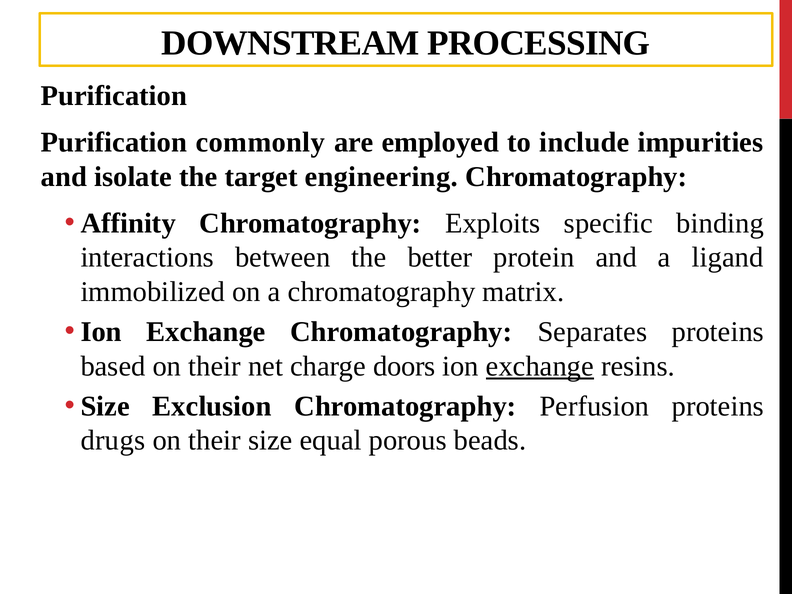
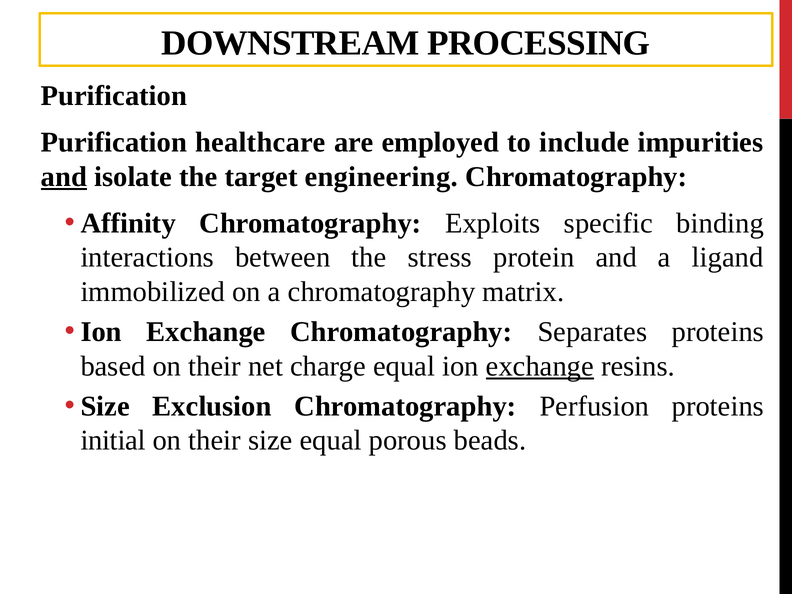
commonly: commonly -> healthcare (260, 142)
and underline: none -> present (64, 177)
better: better -> stress (440, 258)
charge doors: doors -> equal (404, 366)
drugs: drugs -> initial (113, 440)
